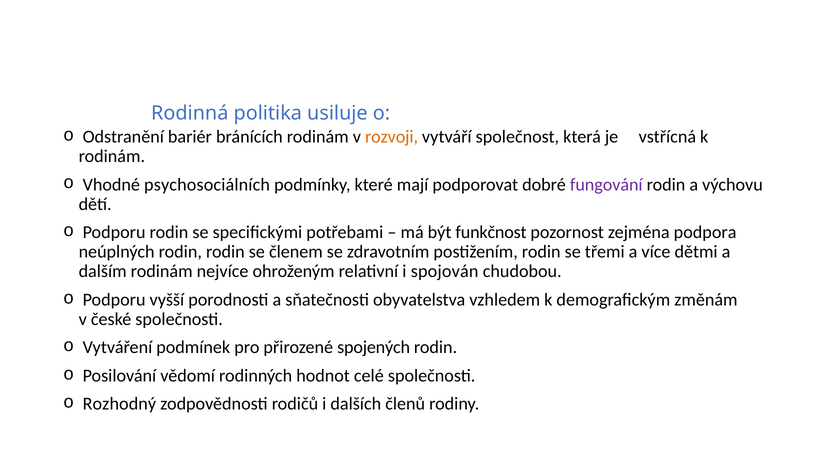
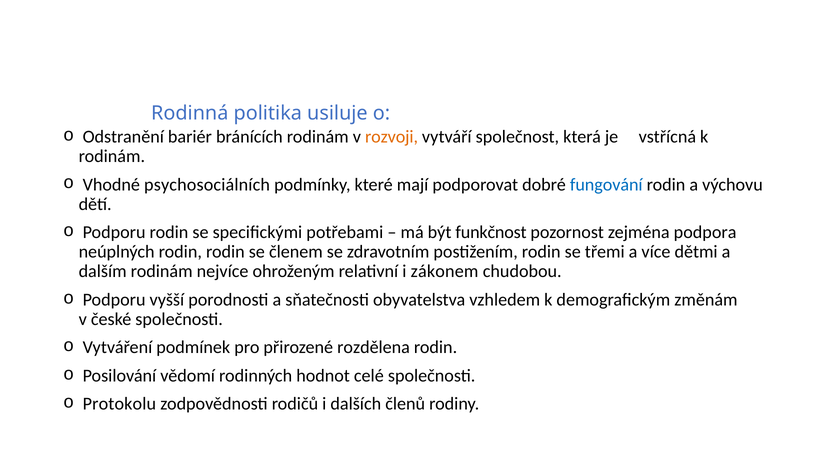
fungování colour: purple -> blue (606, 185)
spojován: spojován -> zákonem (445, 271)
spojených: spojených -> rozdělena (374, 347)
Rozhodný: Rozhodný -> Protokolu (119, 404)
